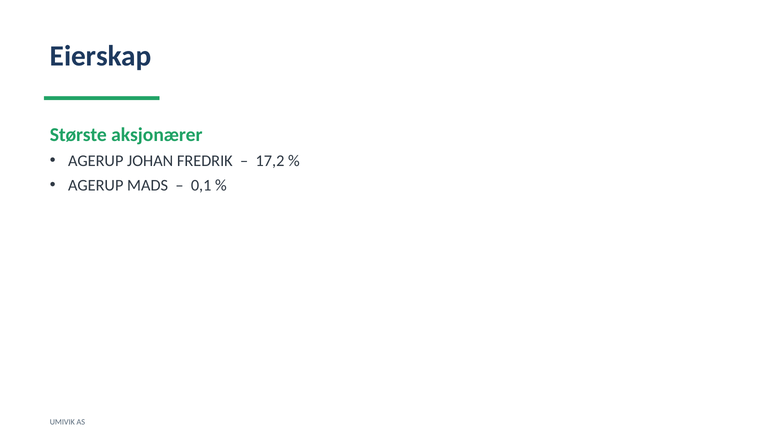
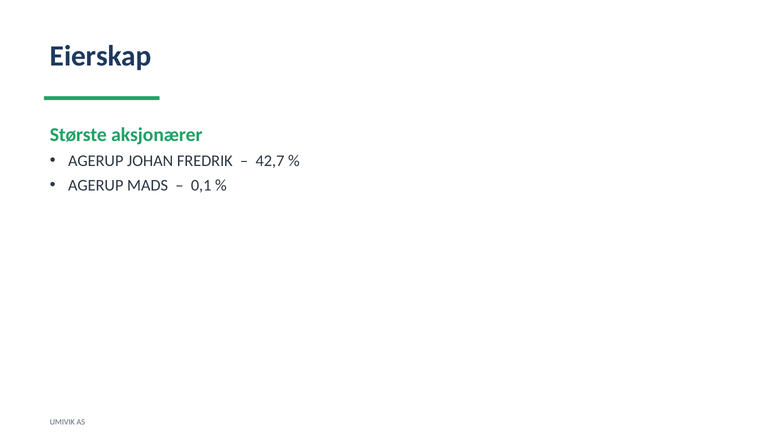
17,2: 17,2 -> 42,7 (270, 161)
